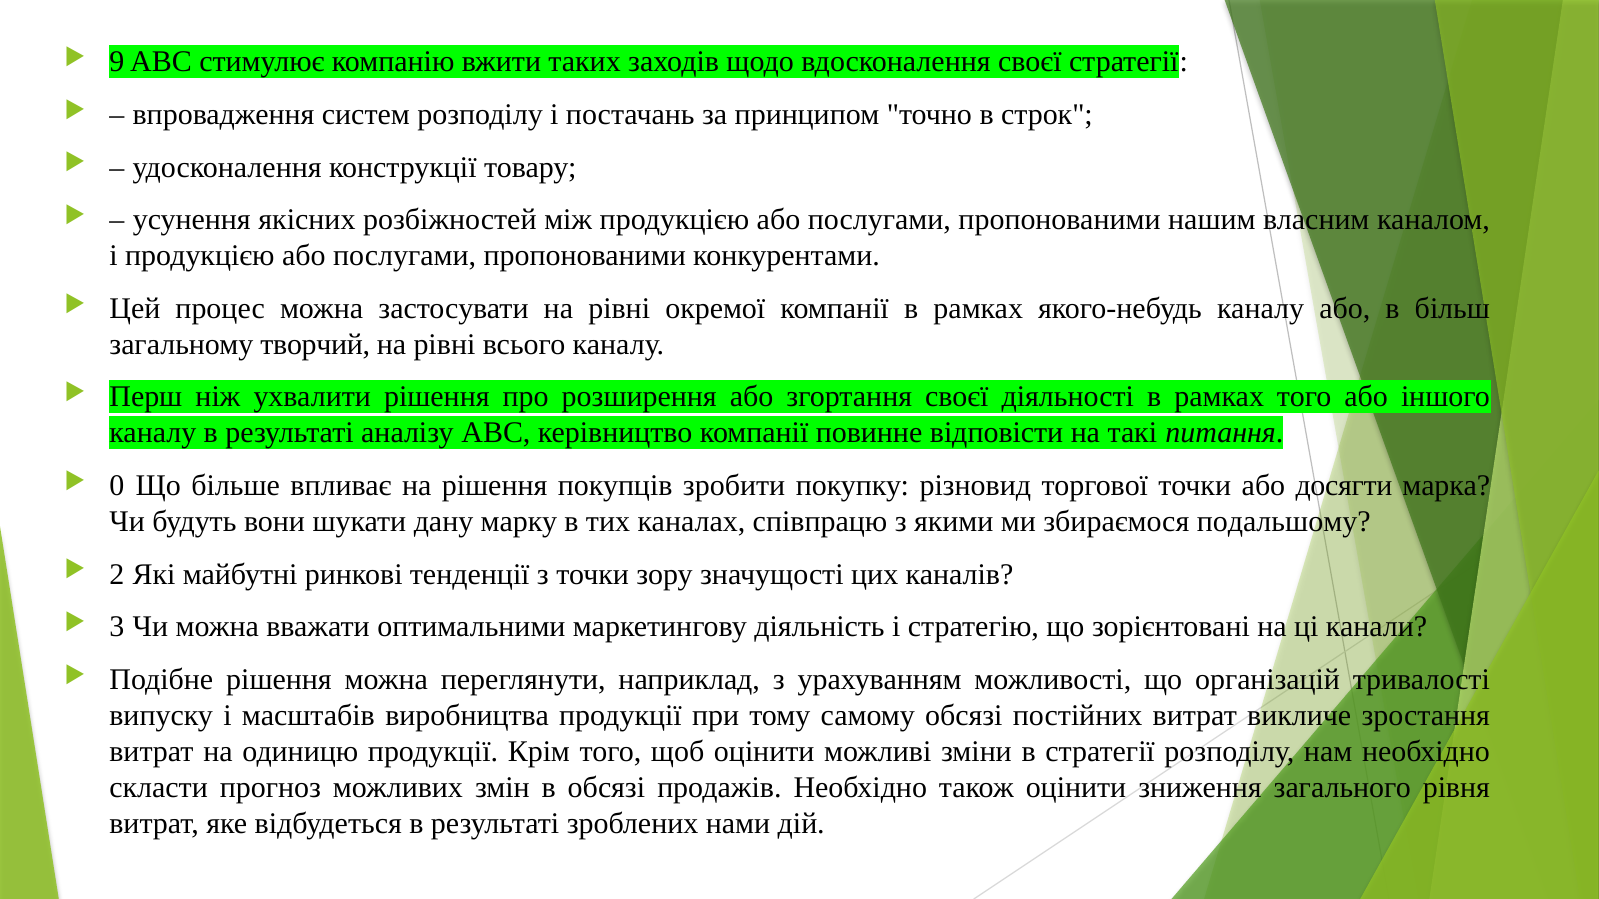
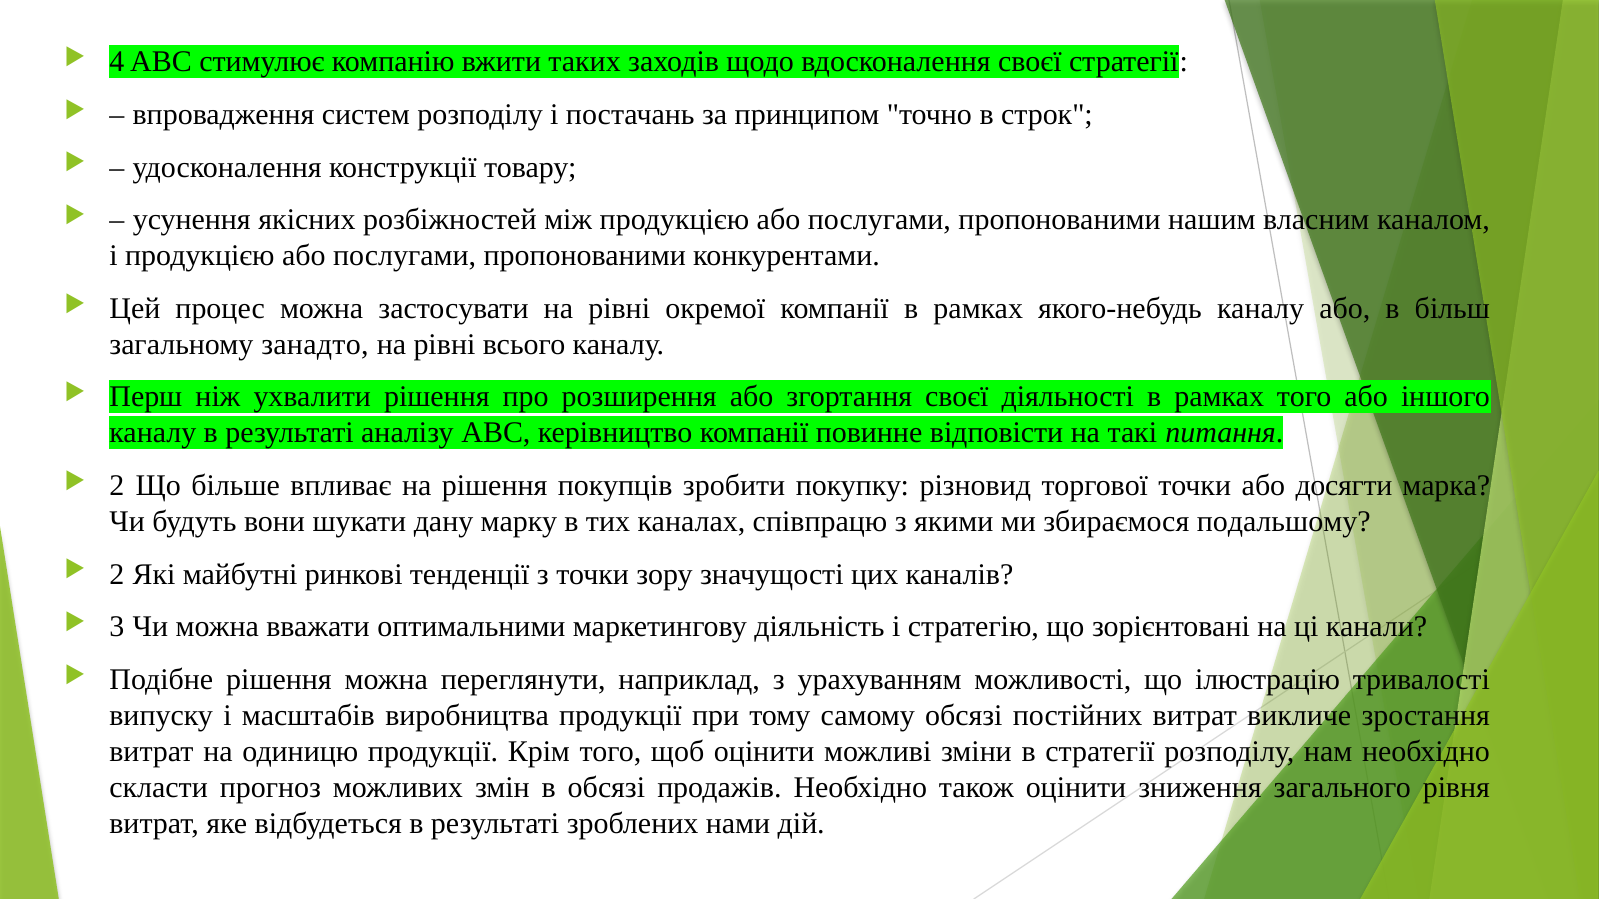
9: 9 -> 4 (117, 62)
творчий: творчий -> занадто (315, 345)
0: 0 -> 2 (117, 486)
організацій: організацій -> ілюстрацію (1268, 680)
